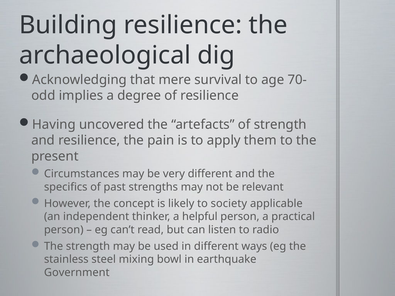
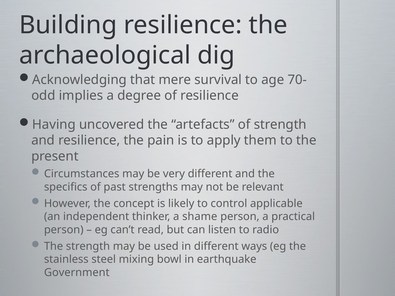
society: society -> control (229, 204)
helpful: helpful -> shame (200, 217)
